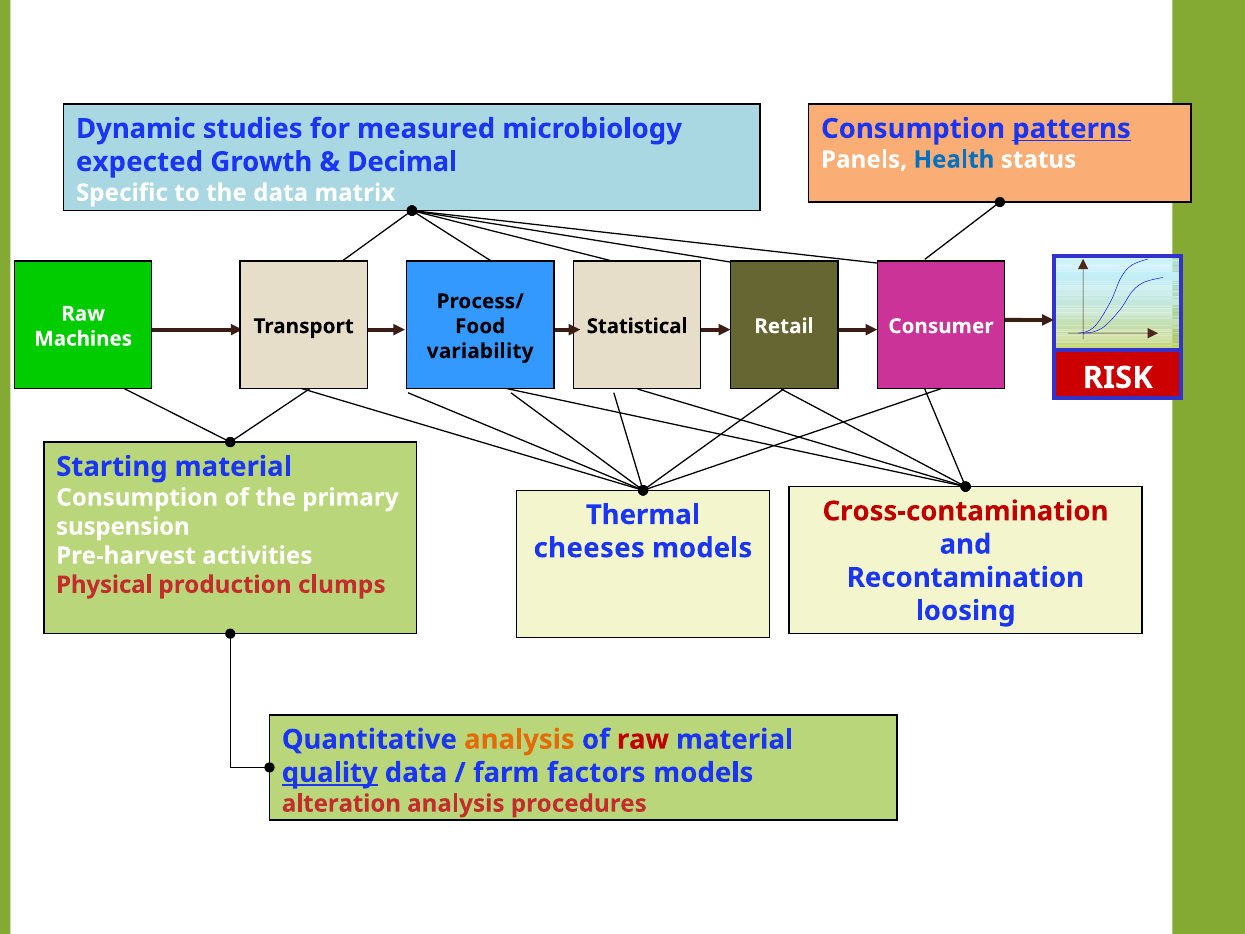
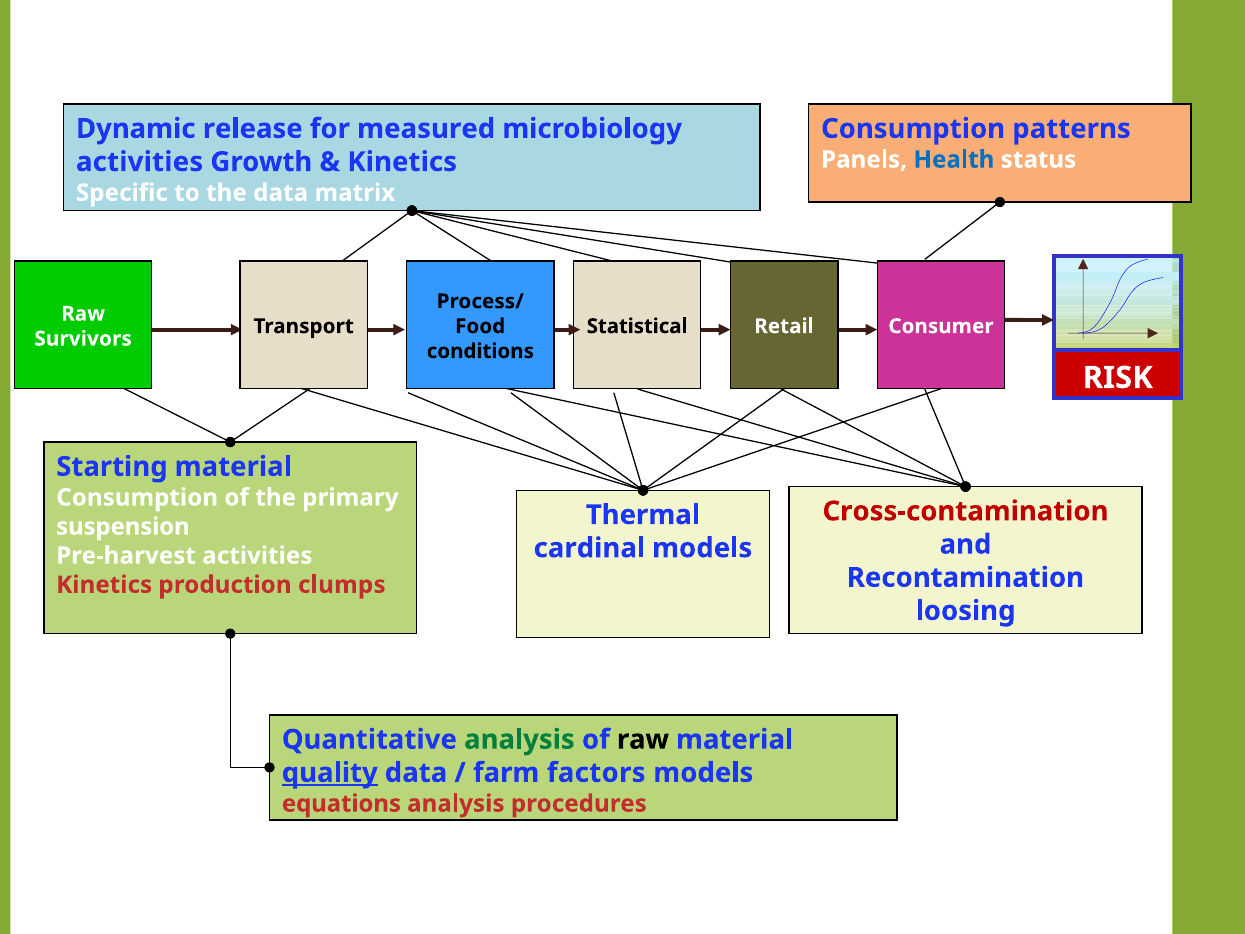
studies: studies -> release (253, 129)
patterns underline: present -> none (1072, 129)
expected: expected -> activities (140, 162)
Decimal: Decimal -> Kinetics (402, 162)
Machines: Machines -> Survivors (83, 339)
variability: variability -> conditions (480, 351)
cheeses: cheeses -> cardinal (589, 548)
Physical: Physical -> Kinetics (104, 585)
analysis colour: orange -> green (519, 739)
raw colour: red -> black (643, 739)
alteration: alteration -> equations (341, 803)
